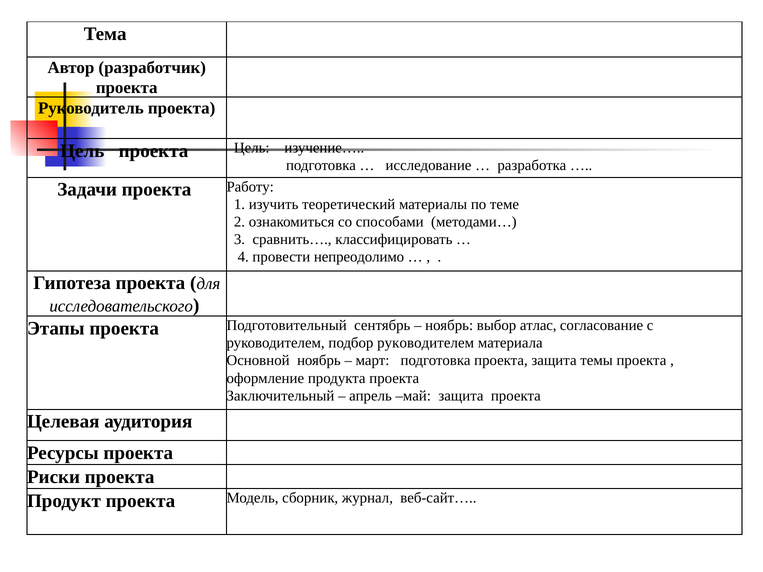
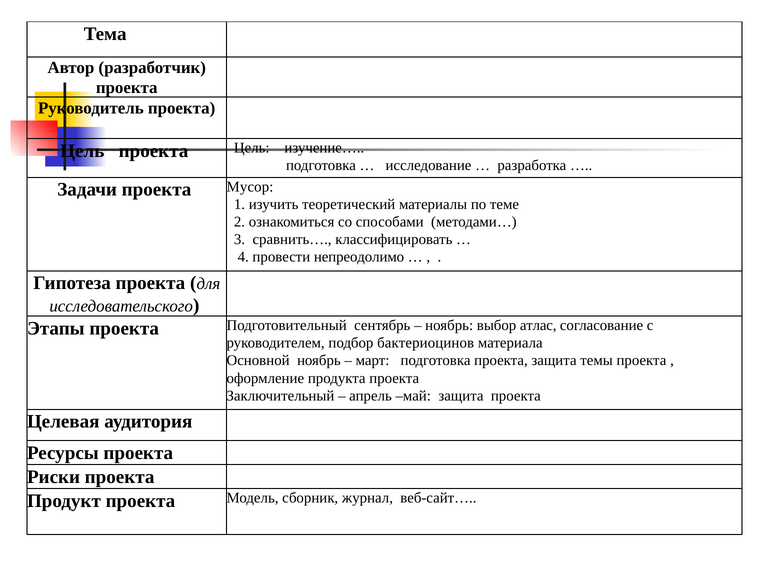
Работу: Работу -> Мусор (250, 187)
подбор руководителем: руководителем -> бактериоцинов (426, 343)
